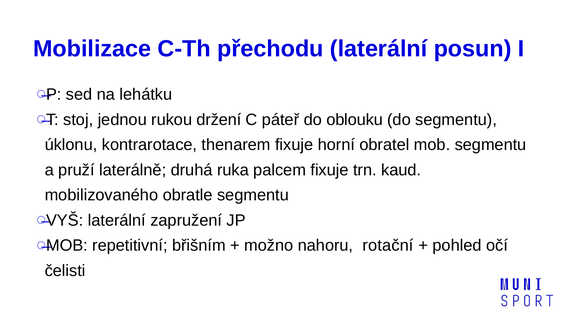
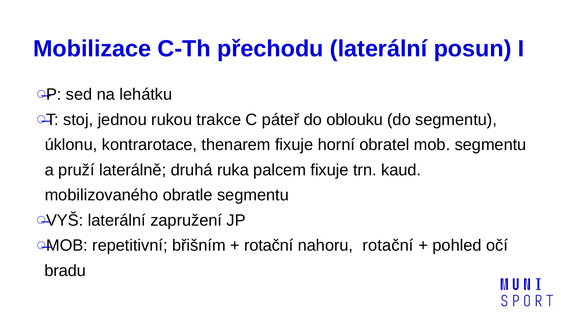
držení: držení -> trakce (219, 119)
možno: možno -> rotační (269, 245)
čelisti: čelisti -> bradu (65, 270)
